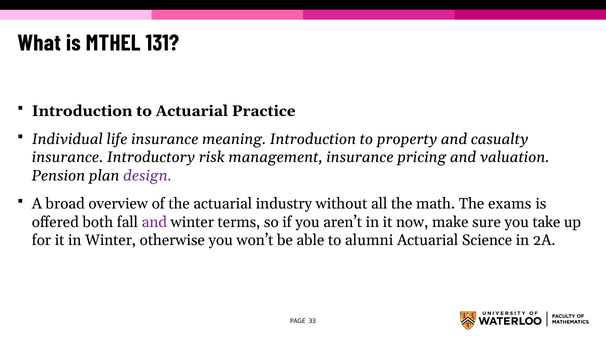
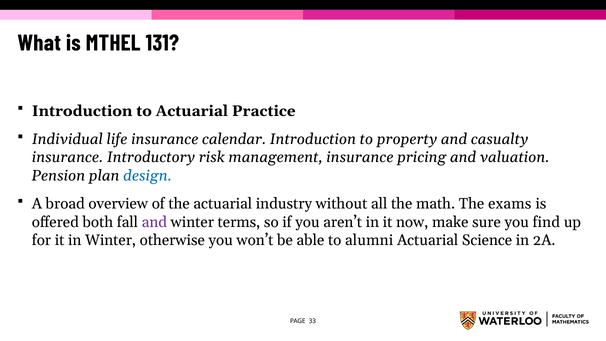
meaning: meaning -> calendar (234, 139)
design colour: purple -> blue (148, 176)
take: take -> find (546, 222)
